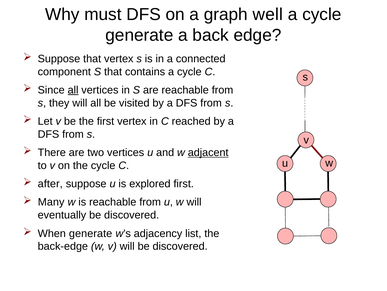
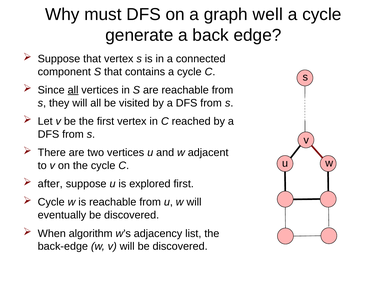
adjacent underline: present -> none (208, 152)
Many: Many -> Cycle (51, 202)
When generate: generate -> algorithm (91, 233)
